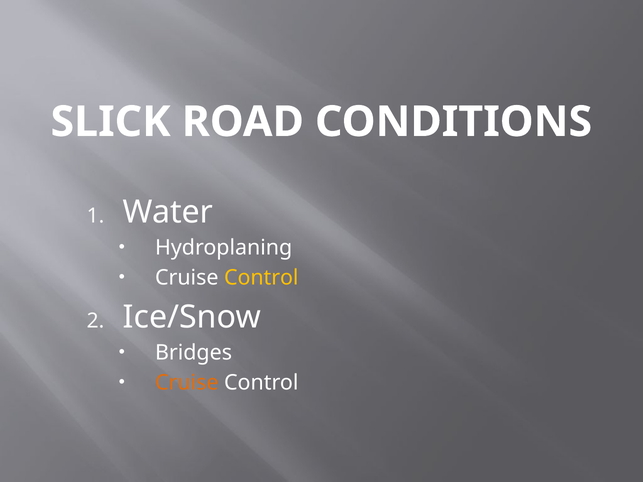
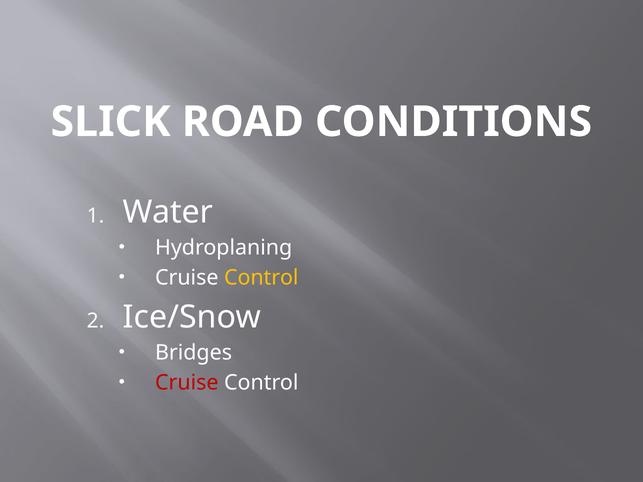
Cruise colour: orange -> red (187, 383)
